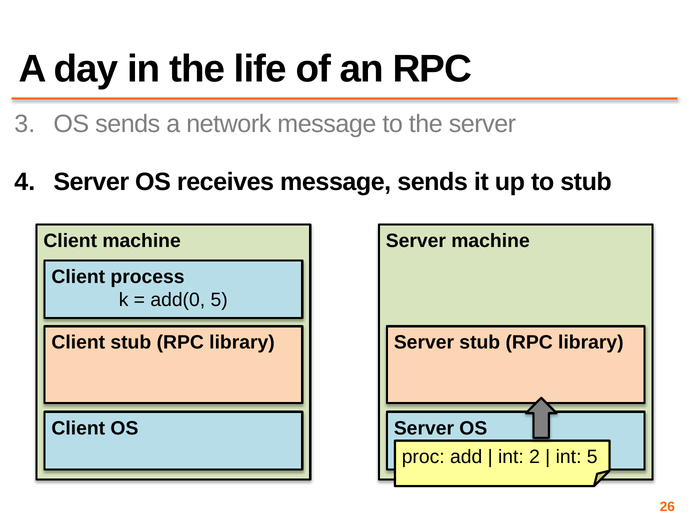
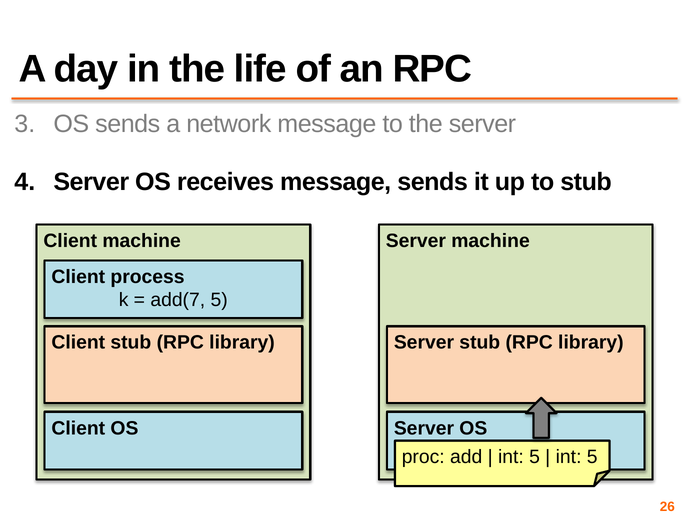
add(0: add(0 -> add(7 (178, 300)
2: 2 -> 5 (535, 457)
